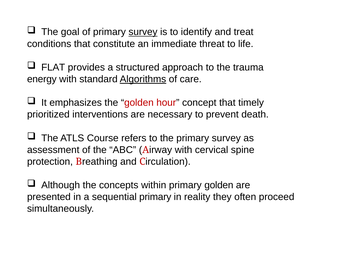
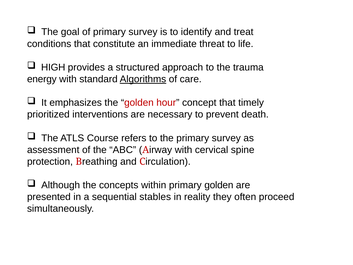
survey underline: present -> none (143, 32)
FLAT: FLAT -> HIGH (53, 67)
sequential primary: primary -> stables (155, 197)
